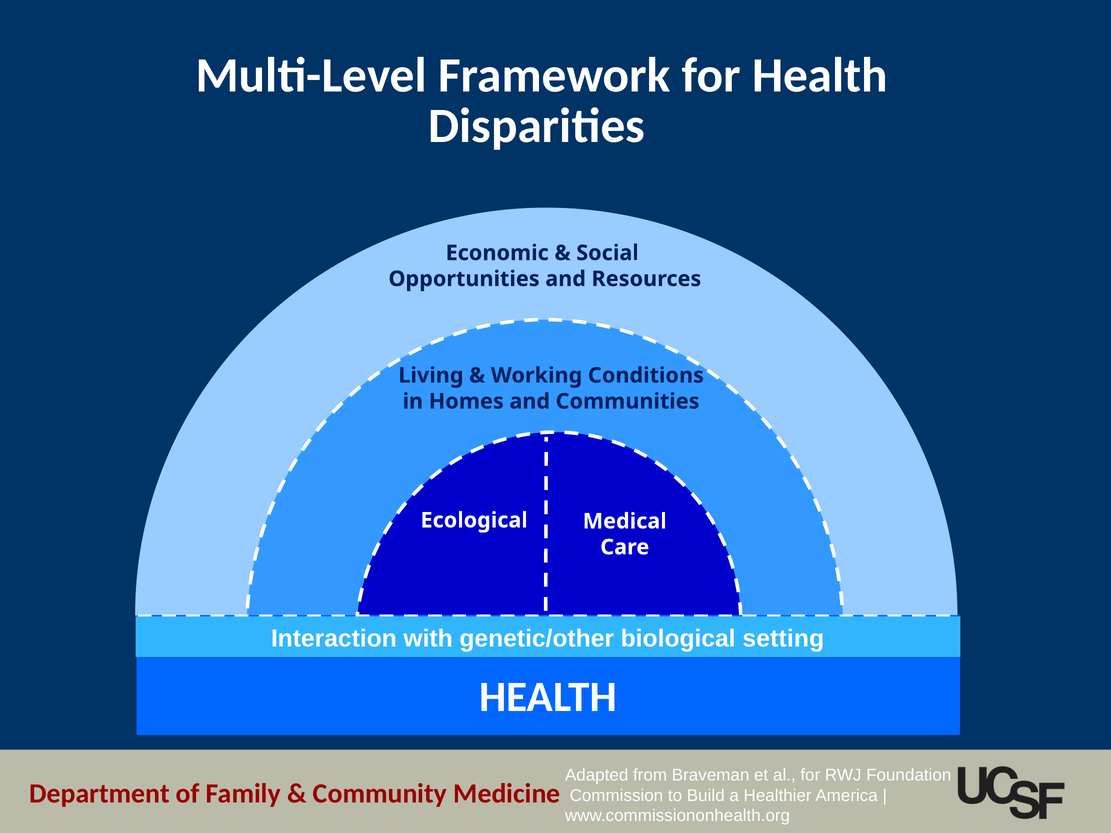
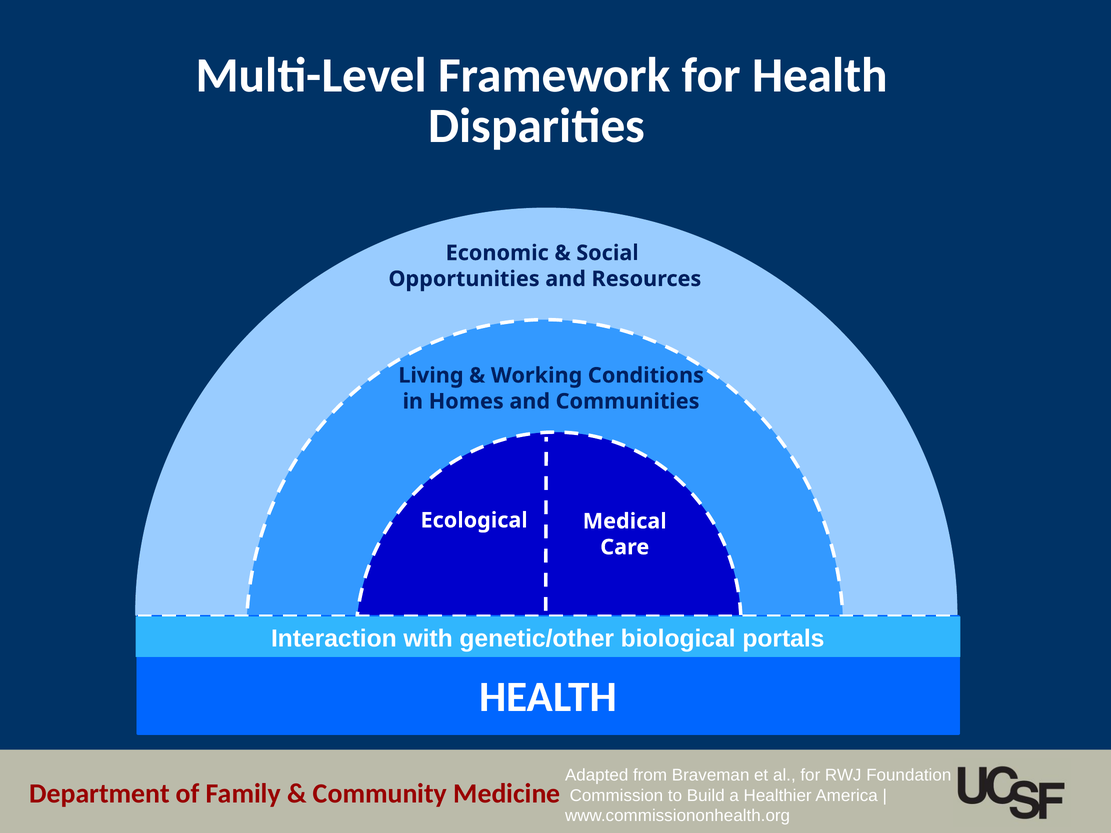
setting: setting -> portals (783, 639)
